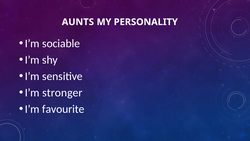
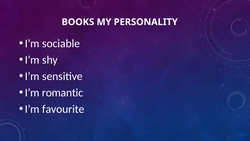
AUNTS: AUNTS -> BOOKS (78, 22)
stronger: stronger -> romantic (63, 92)
